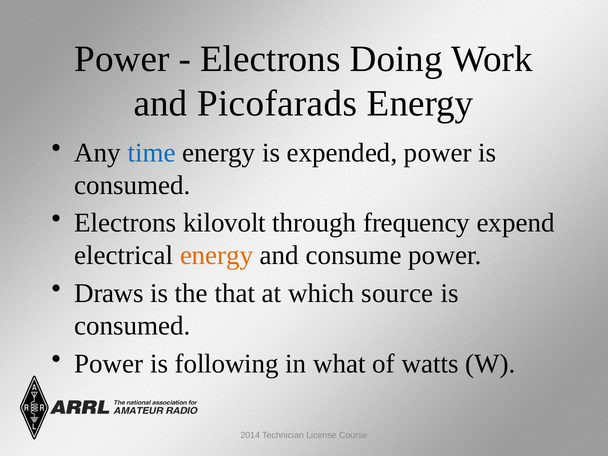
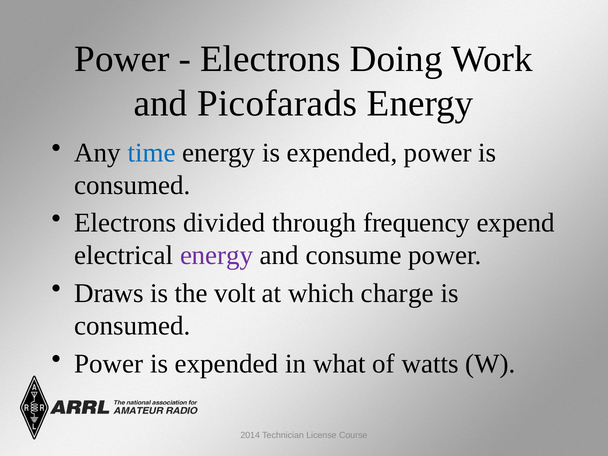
kilovolt: kilovolt -> divided (224, 223)
energy colour: orange -> purple (217, 256)
that: that -> volt (235, 293)
source: source -> charge (397, 293)
Power is following: following -> expended (227, 364)
